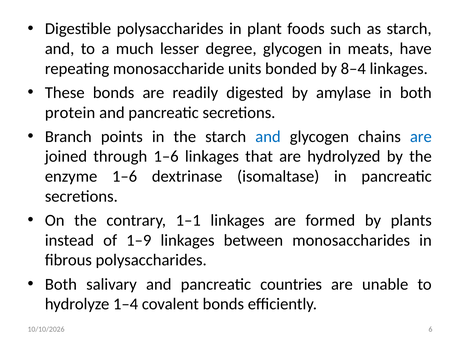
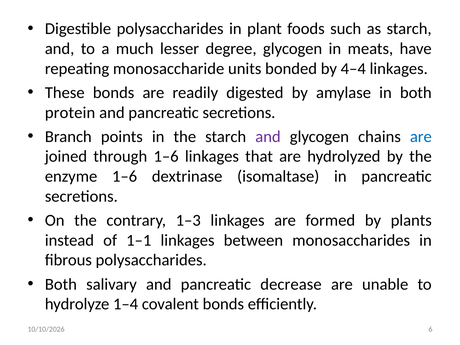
8–4: 8–4 -> 4–4 (353, 69)
and colour: blue -> purple (268, 137)
1–1: 1–1 -> 1–3 (188, 220)
1–9: 1–9 -> 1–1 (139, 240)
countries: countries -> decrease (291, 284)
